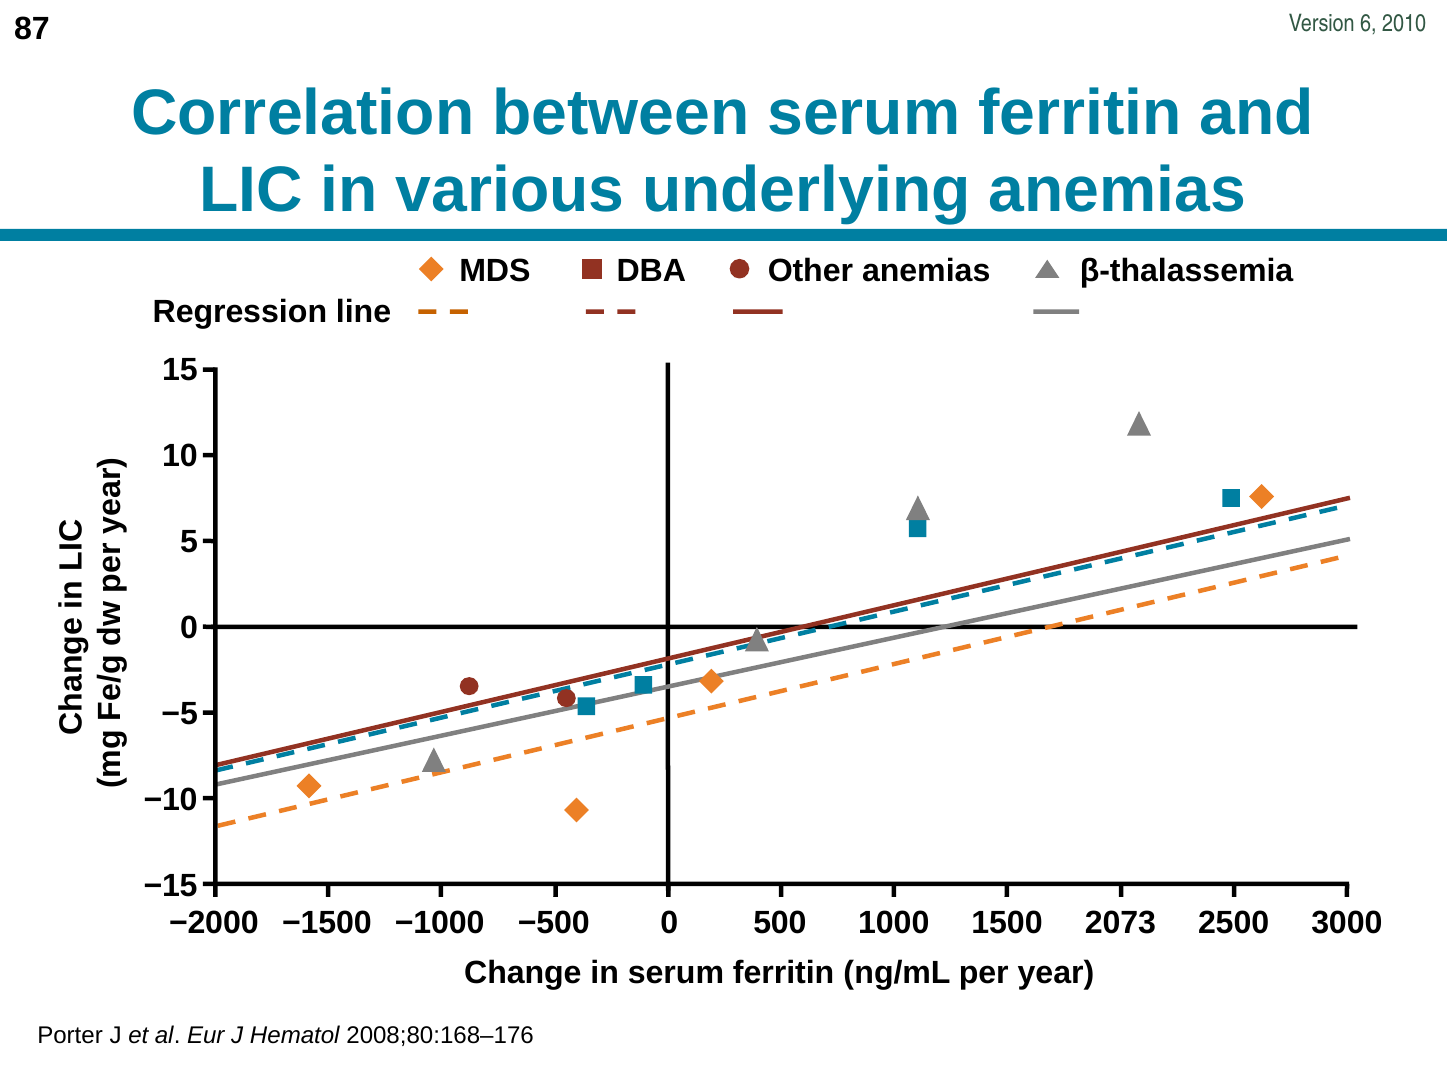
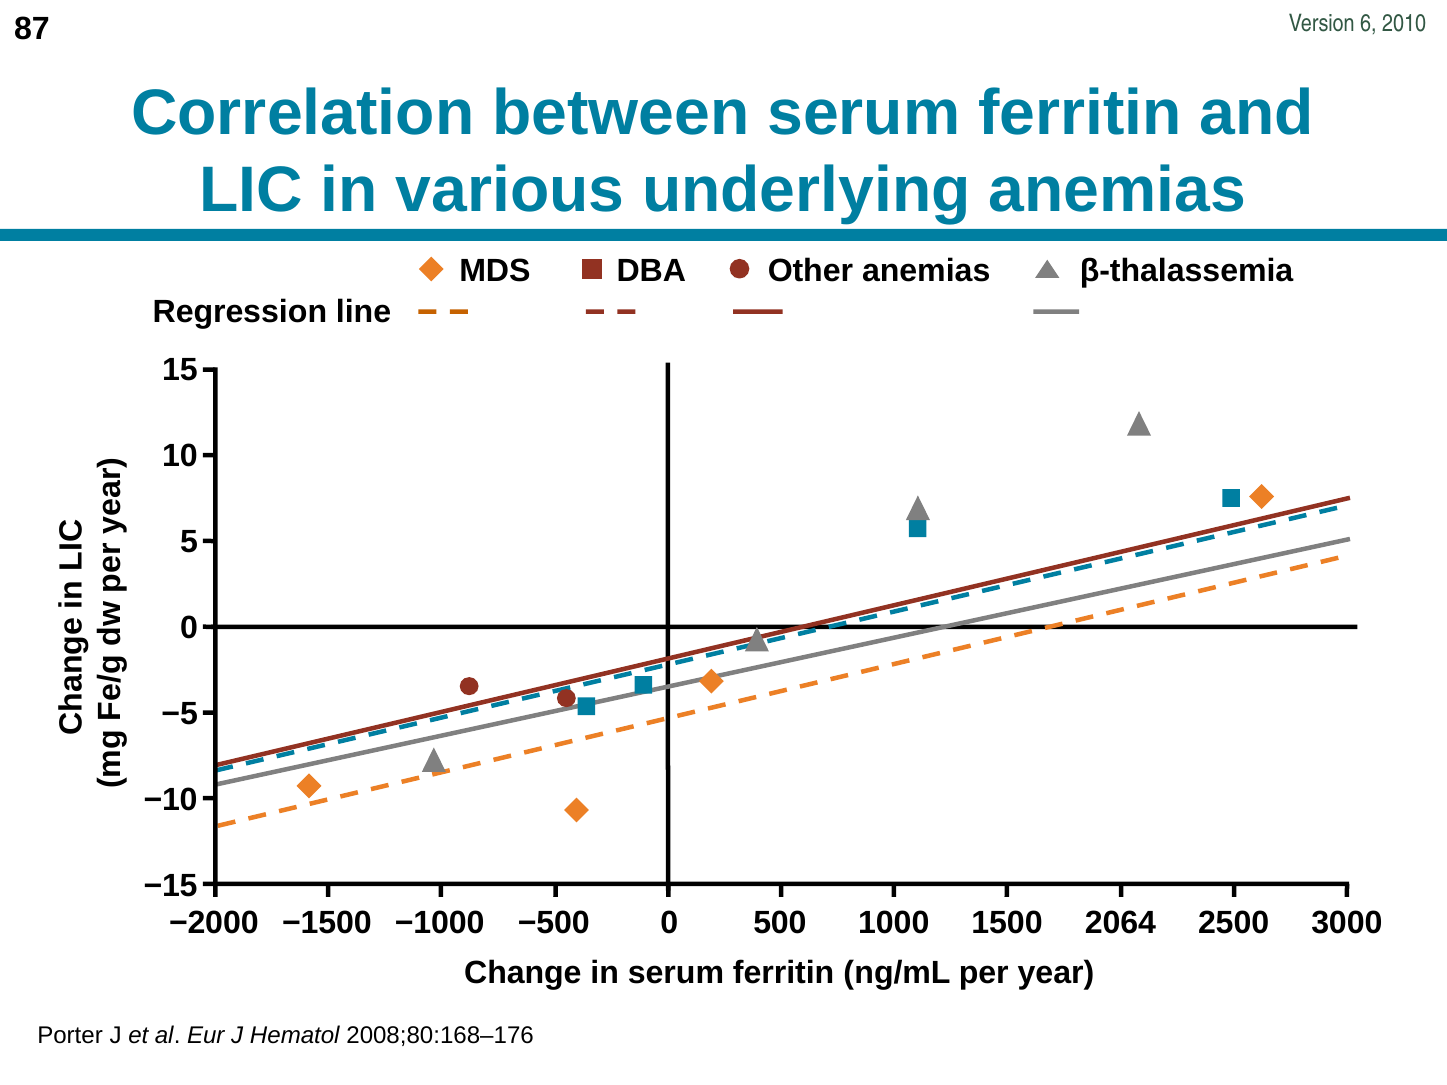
2073: 2073 -> 2064 (1120, 923)
